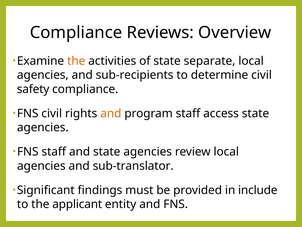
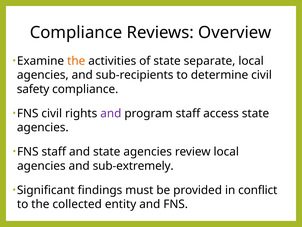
and colour: orange -> purple (111, 113)
sub-translator: sub-translator -> sub-extremely (133, 166)
include: include -> conflict (258, 190)
applicant: applicant -> collected (77, 204)
